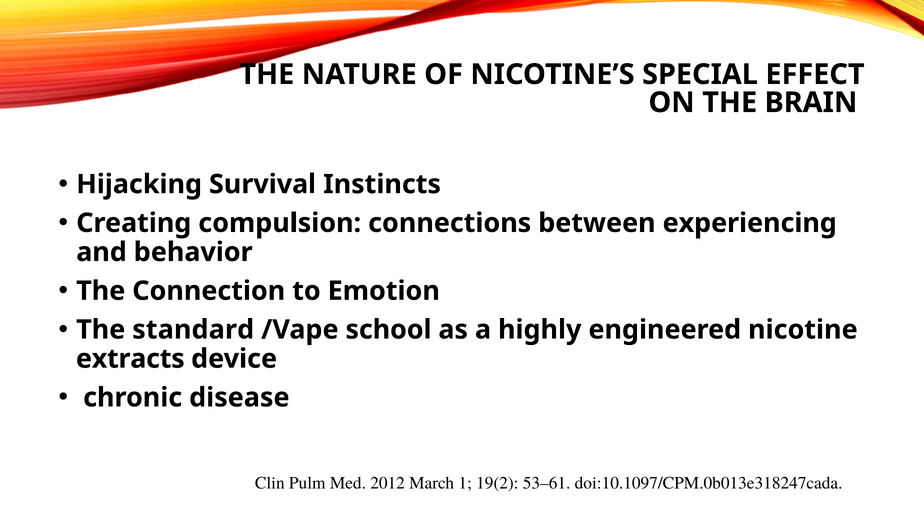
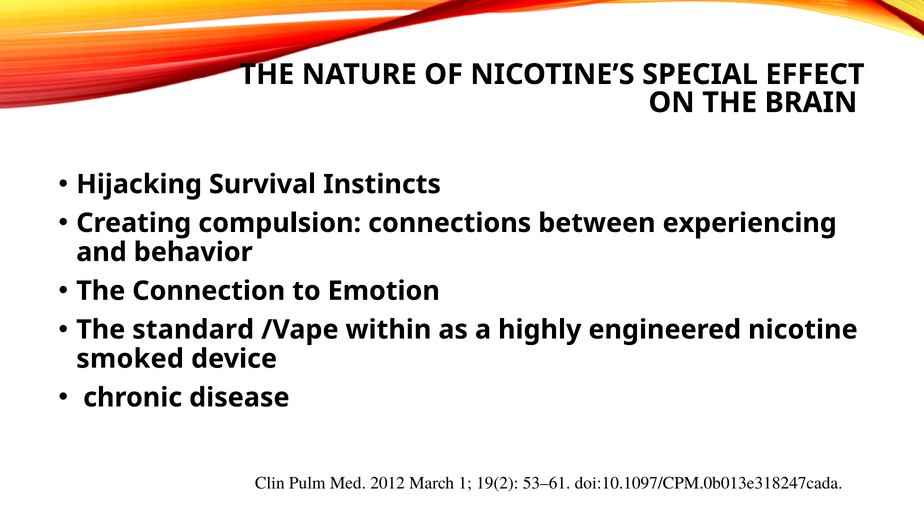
school: school -> within (388, 330)
extracts: extracts -> smoked (130, 359)
